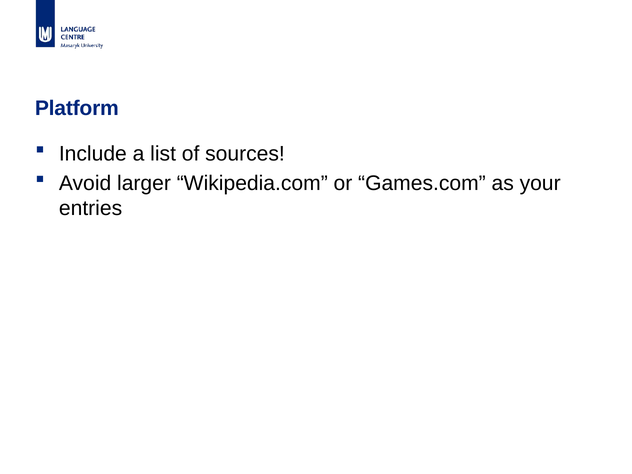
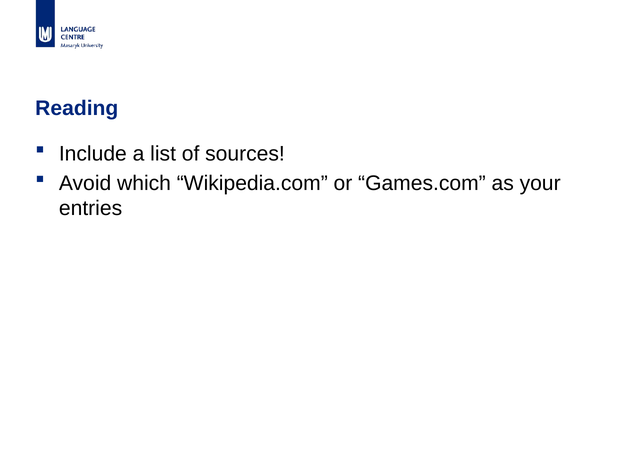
Platform: Platform -> Reading (77, 108)
larger: larger -> which (144, 183)
